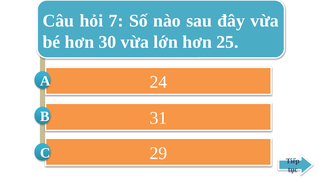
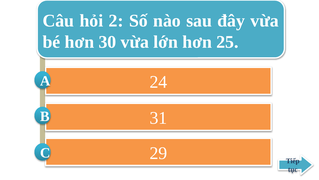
7: 7 -> 2 (116, 21)
